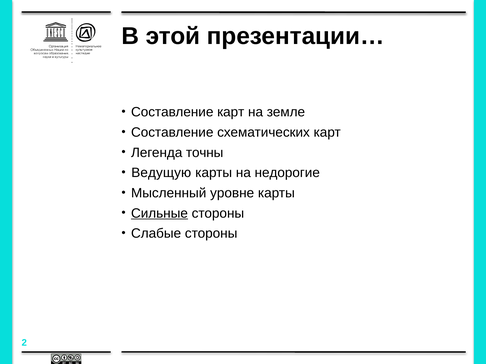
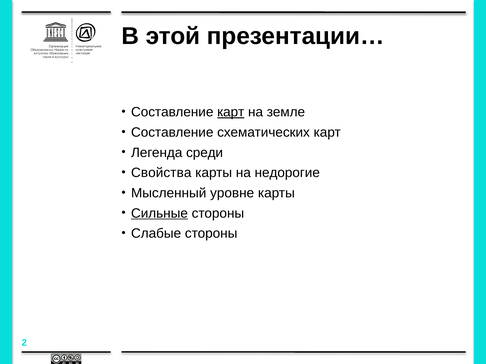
карт underline: none -> present (231, 112)
точны: точны -> среди (205, 153)
Ведущую: Ведущую -> Свойства (161, 173)
